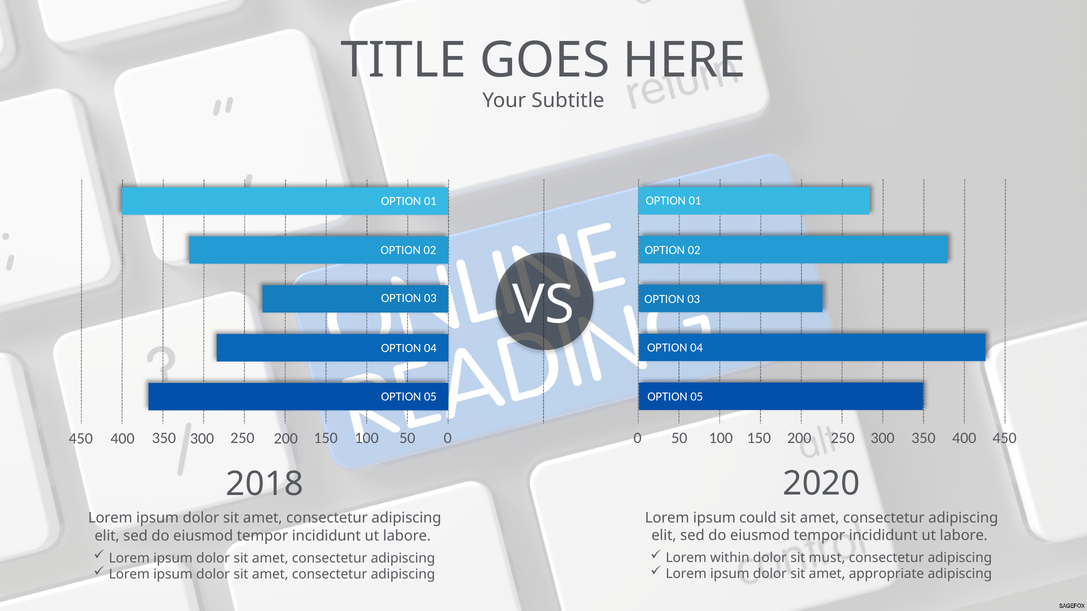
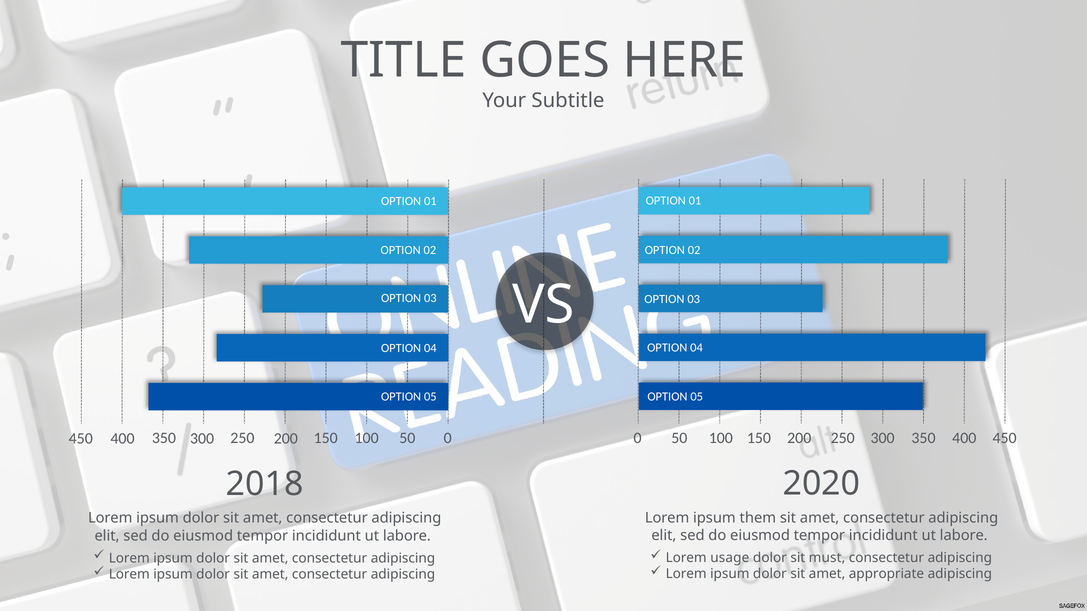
could: could -> them (758, 518)
within: within -> usage (730, 558)
